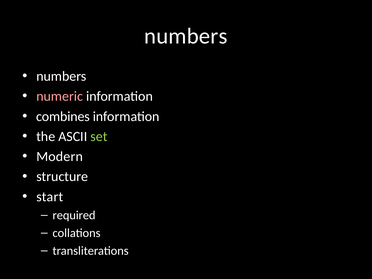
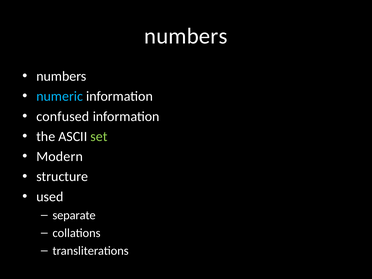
numeric colour: pink -> light blue (60, 96)
combines: combines -> confused (63, 116)
start: start -> used (50, 197)
required: required -> separate (74, 215)
